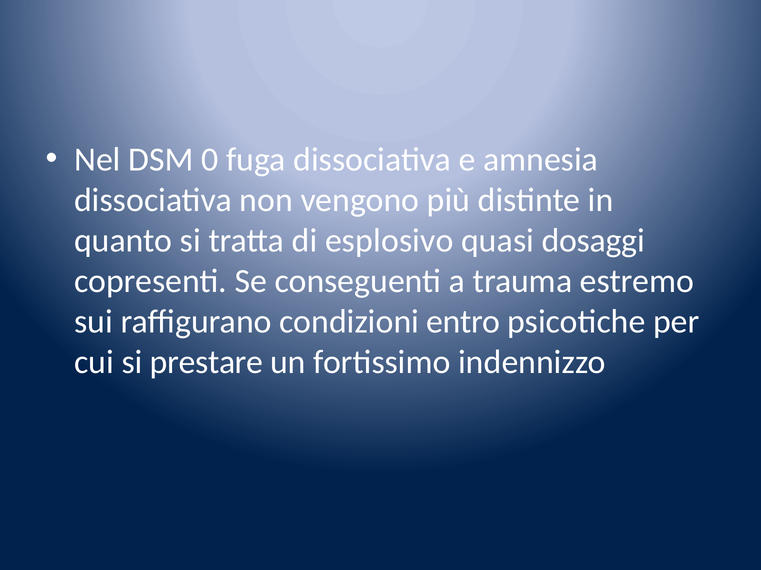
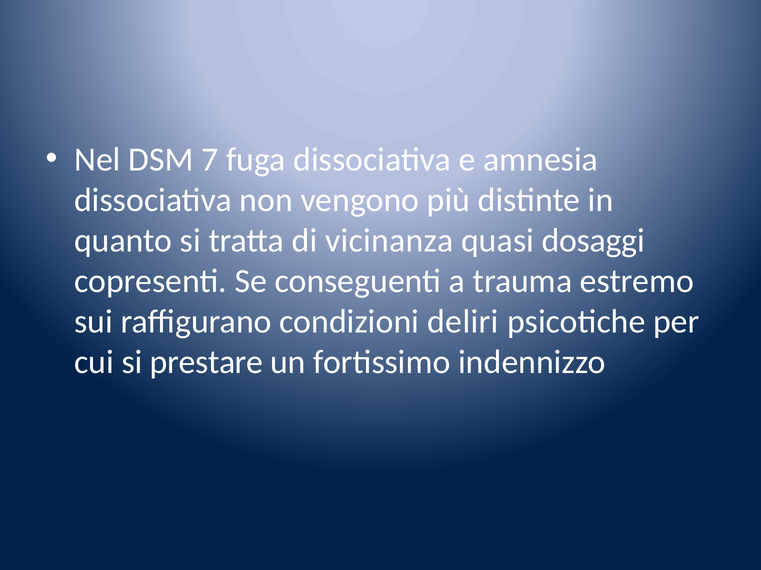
0: 0 -> 7 (210, 160)
esplosivo: esplosivo -> vicinanza (389, 241)
entro: entro -> deliri (463, 322)
